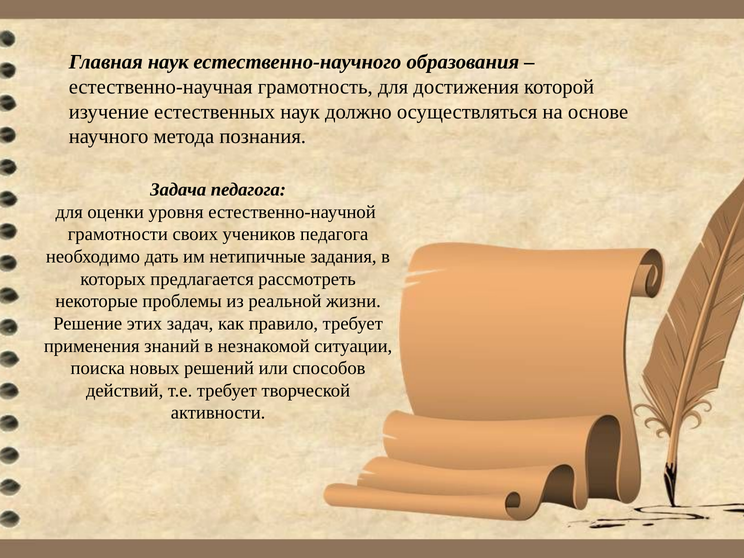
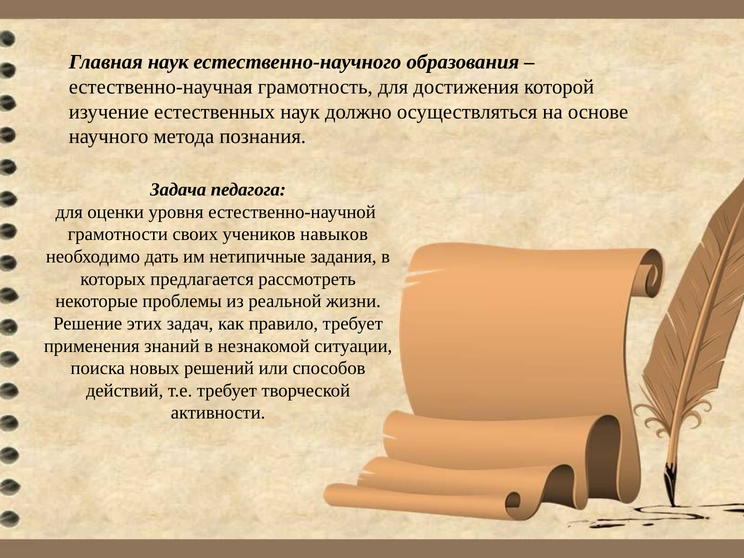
учеников педагога: педагога -> навыков (334, 234)
